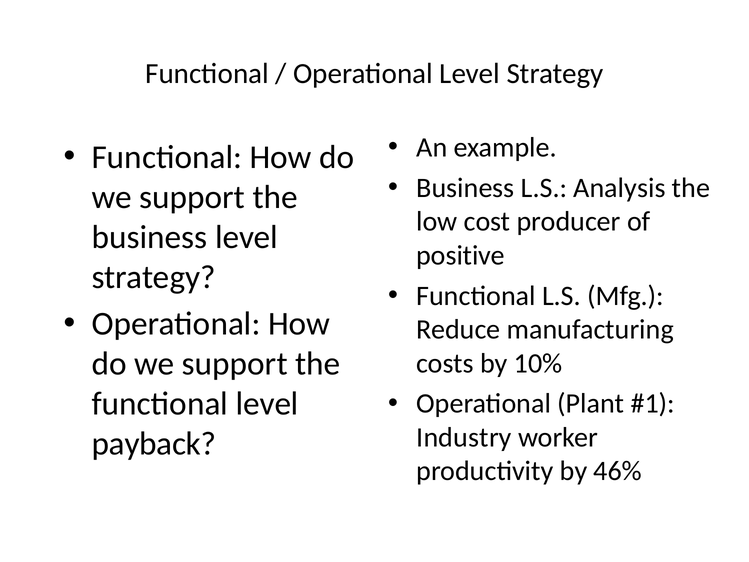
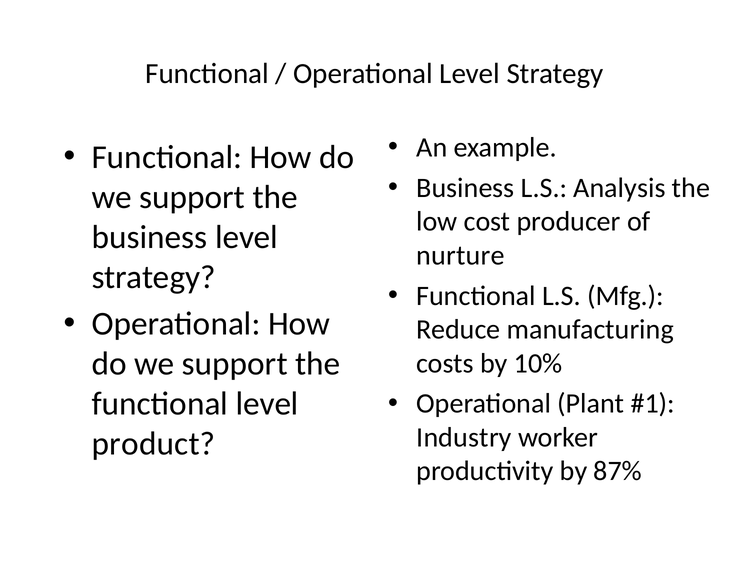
positive: positive -> nurture (460, 255)
payback: payback -> product (154, 443)
46%: 46% -> 87% (618, 471)
